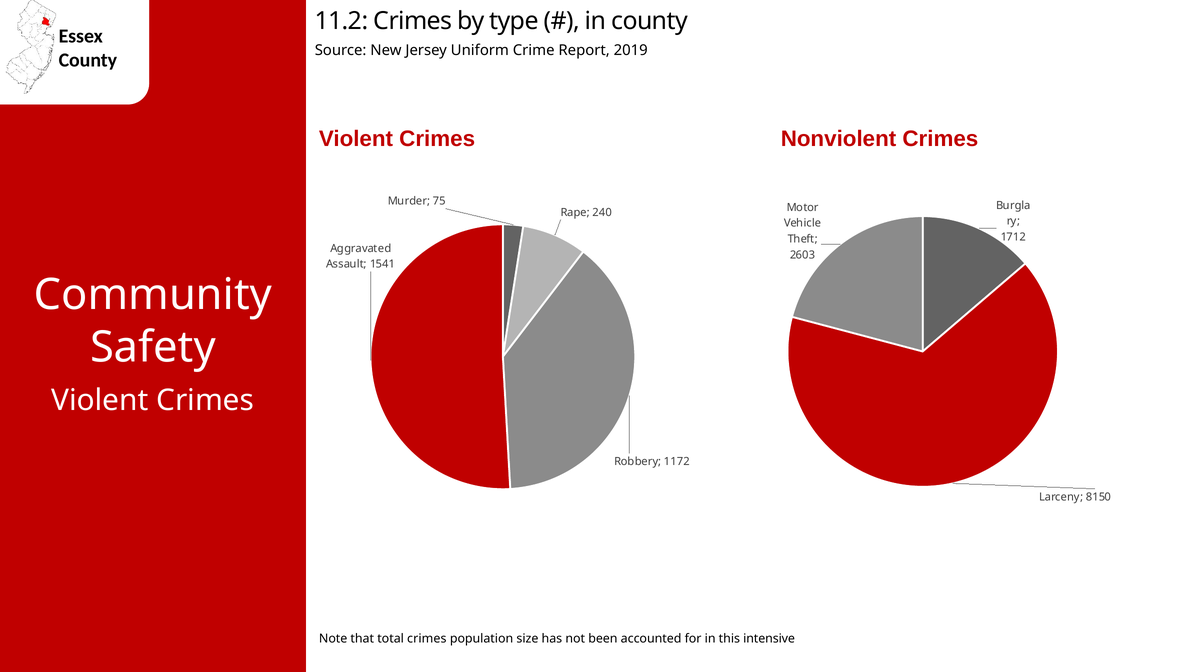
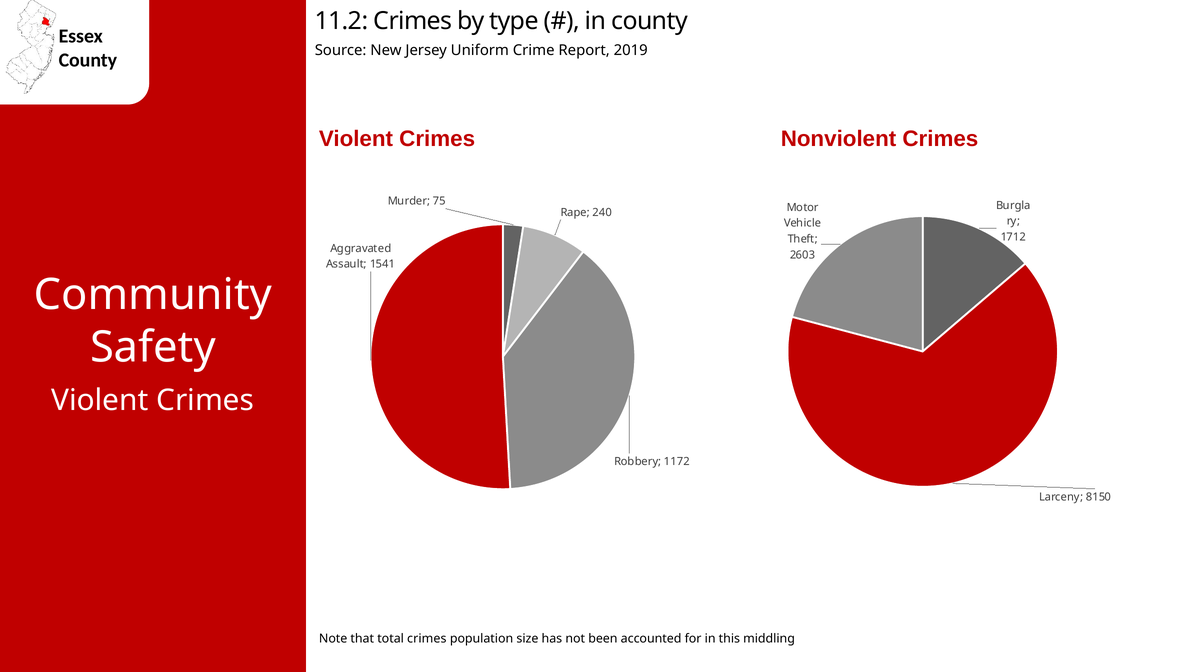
intensive: intensive -> middling (769, 638)
